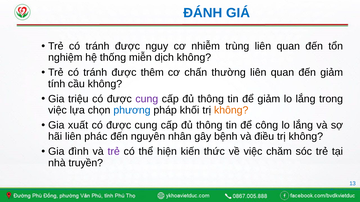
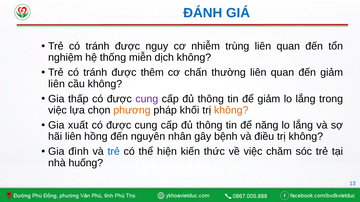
tính: tính -> liên (57, 84)
triệu: triệu -> thấp (78, 99)
phương colour: blue -> orange (132, 110)
công: công -> năng (267, 126)
phác: phác -> hồng (96, 137)
trẻ colour: purple -> blue (114, 152)
truyền: truyền -> huống (86, 163)
